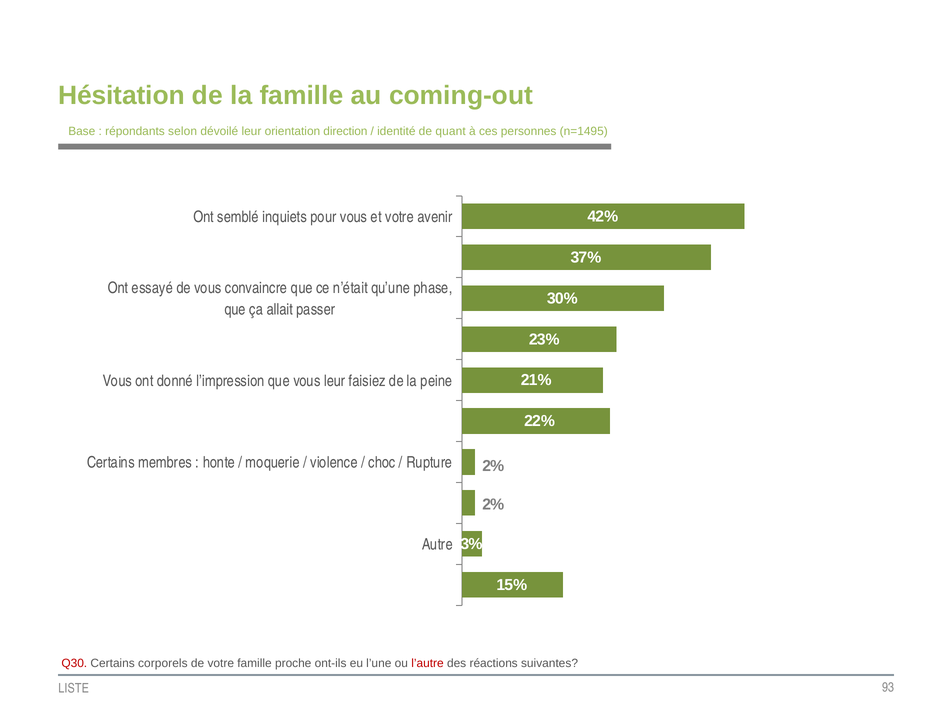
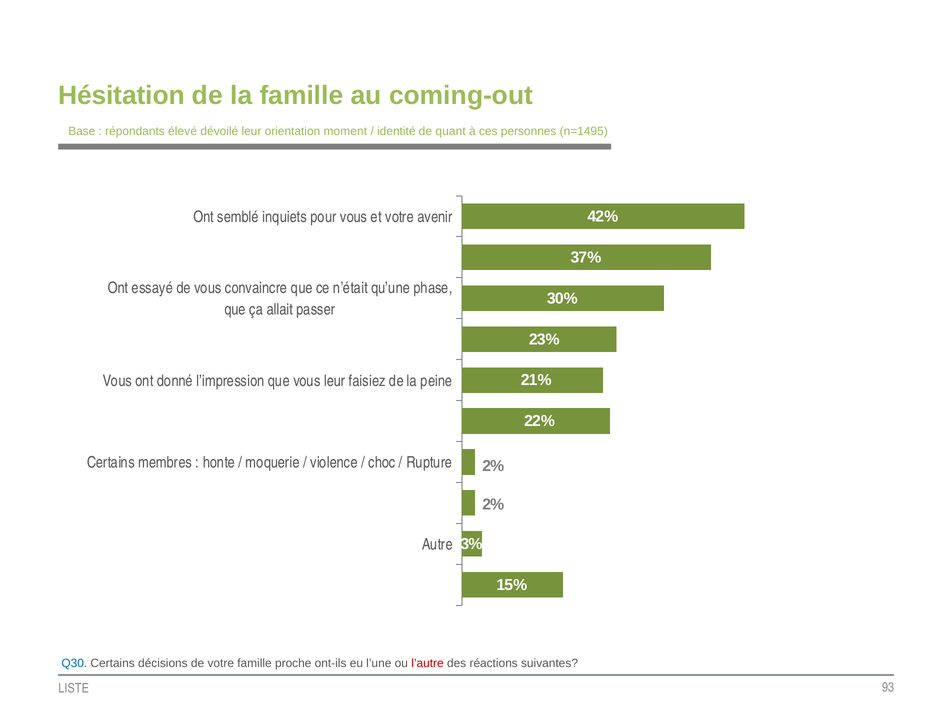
selon: selon -> élevé (183, 131)
direction: direction -> moment (345, 131)
Q30 colour: red -> blue (74, 664)
corporels: corporels -> décisions (163, 664)
